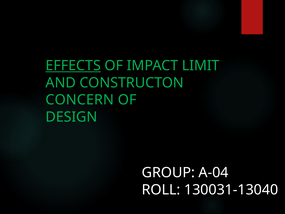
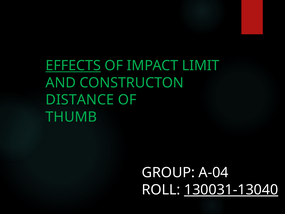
CONCERN: CONCERN -> DISTANCE (80, 100)
DESIGN: DESIGN -> THUMB (71, 117)
130031-13040 underline: none -> present (231, 190)
